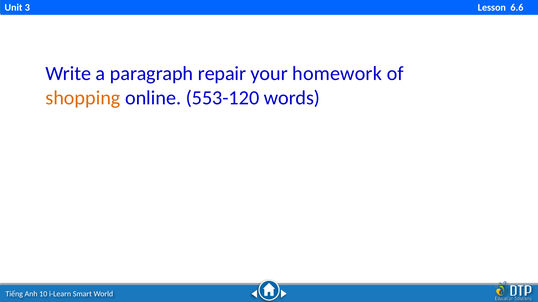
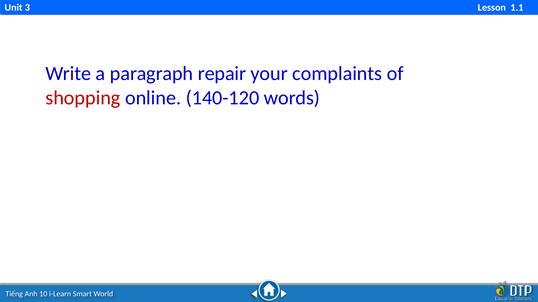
6.6: 6.6 -> 1.1 (517, 7)
homework: homework -> complaints (337, 74)
shopping colour: orange -> red (83, 98)
553-120: 553-120 -> 140-120 (223, 98)
